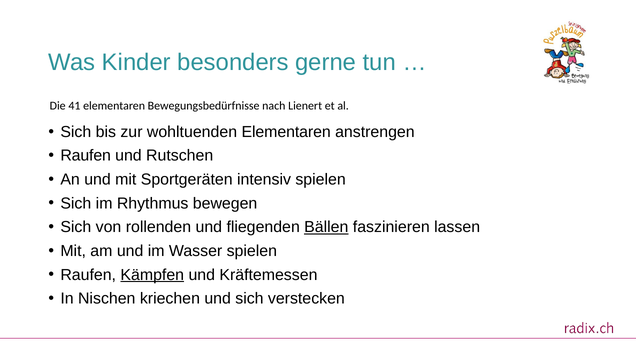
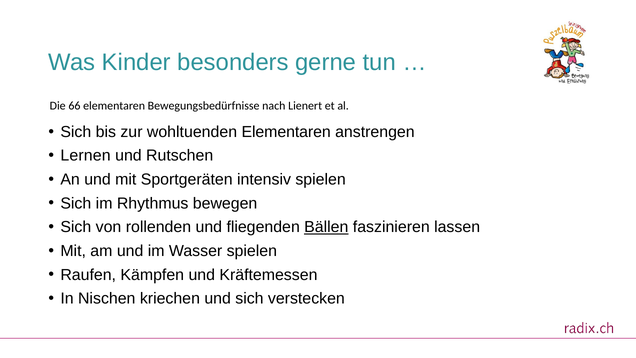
41: 41 -> 66 (74, 106)
Raufen: Raufen -> Lernen (86, 156)
Kämpfen underline: present -> none (152, 275)
